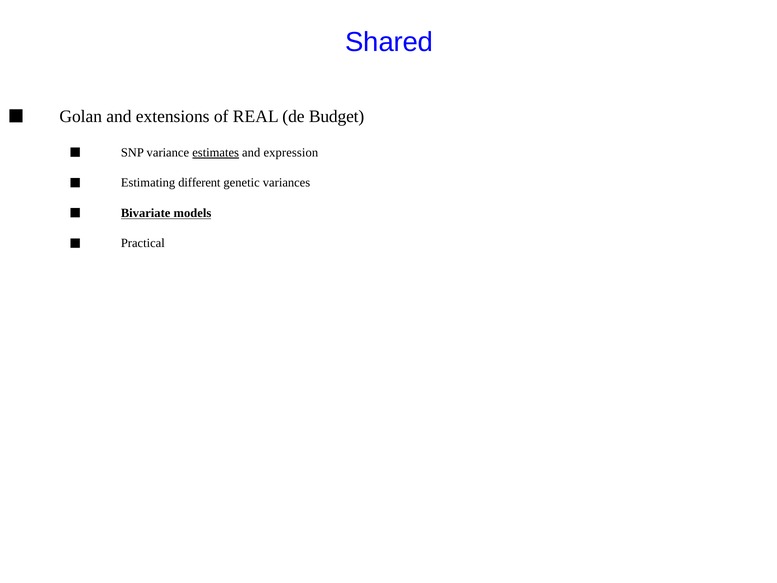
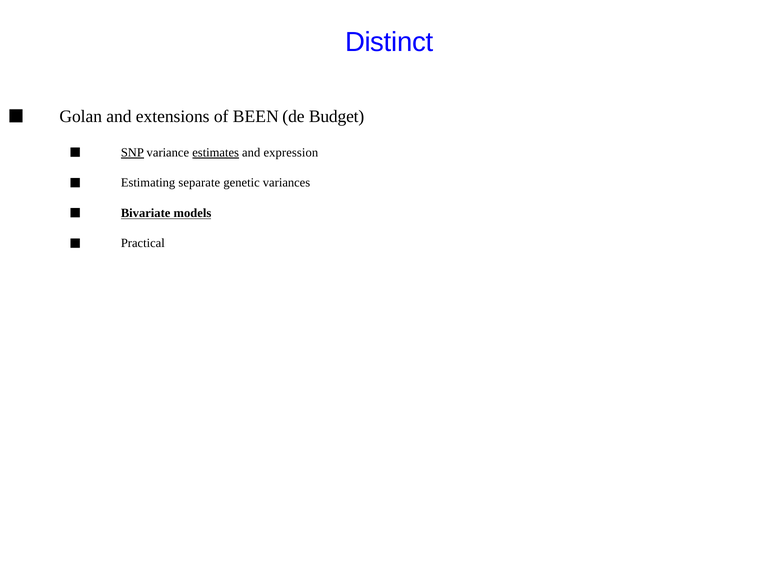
Shared: Shared -> Distinct (389, 42)
REAL: REAL -> BEEN (256, 116)
SNP underline: none -> present (132, 152)
different: different -> separate (199, 183)
